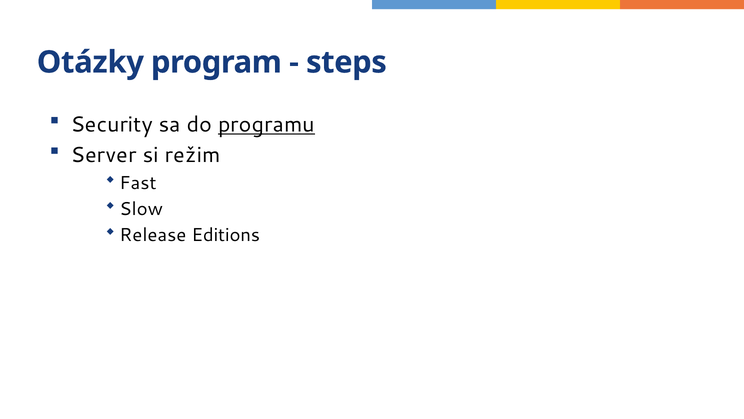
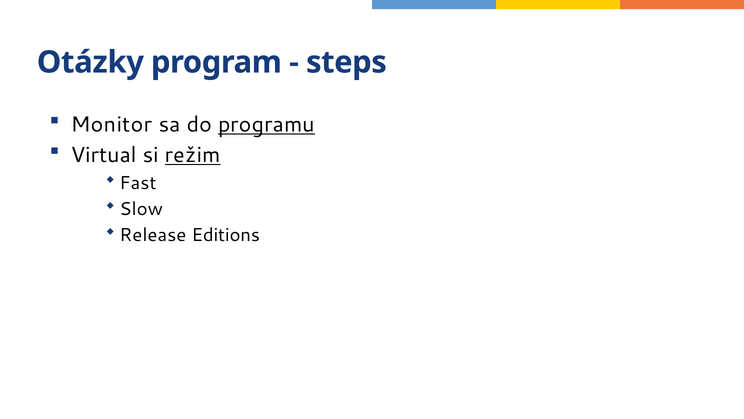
Security: Security -> Monitor (112, 125)
Server: Server -> Virtual (104, 155)
režim underline: none -> present (193, 155)
